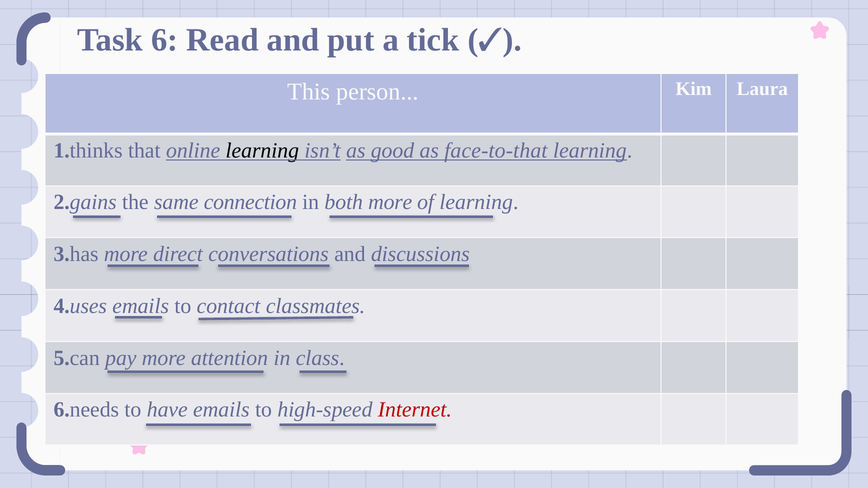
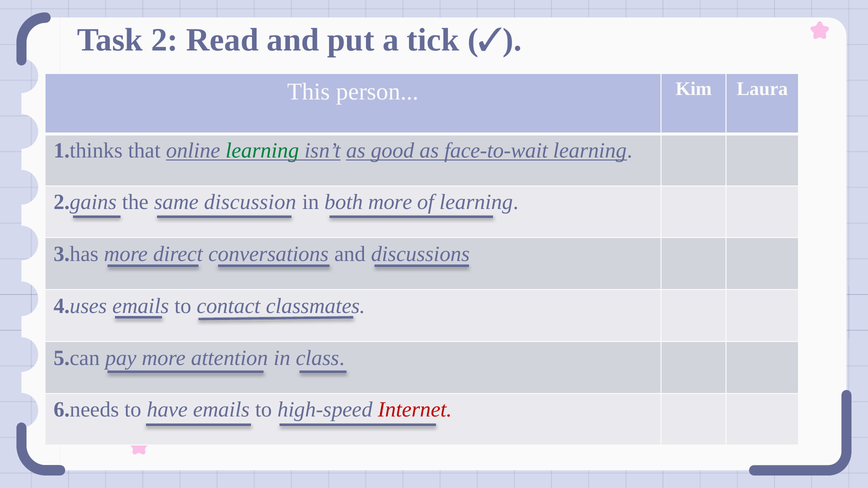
6: 6 -> 2 (165, 40)
learning colour: black -> green (262, 151)
face-to-that: face-to-that -> face-to-wait (496, 151)
connection: connection -> discussion (250, 202)
